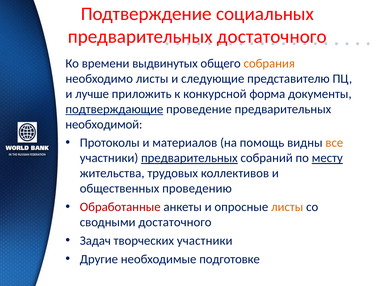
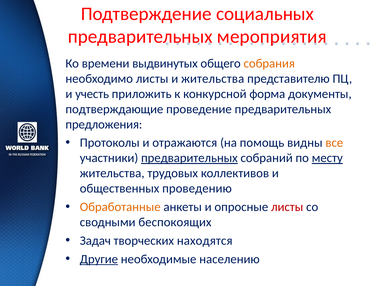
предварительных достаточного: достаточного -> мероприятия (272, 37)
и следующие: следующие -> жительства (213, 79)
лучше: лучше -> учесть (92, 94)
подтверждающие underline: present -> none (114, 109)
необходимой: необходимой -> предложения (104, 125)
материалов: материалов -> отражаются (185, 143)
Обработанные colour: red -> orange (120, 207)
листы colour: orange -> red (287, 207)
сводными достаточного: достаточного -> беспокоящих (175, 223)
творческих участники: участники -> находятся (205, 241)
Другие underline: none -> present (99, 260)
подготовке: подготовке -> населению (229, 260)
